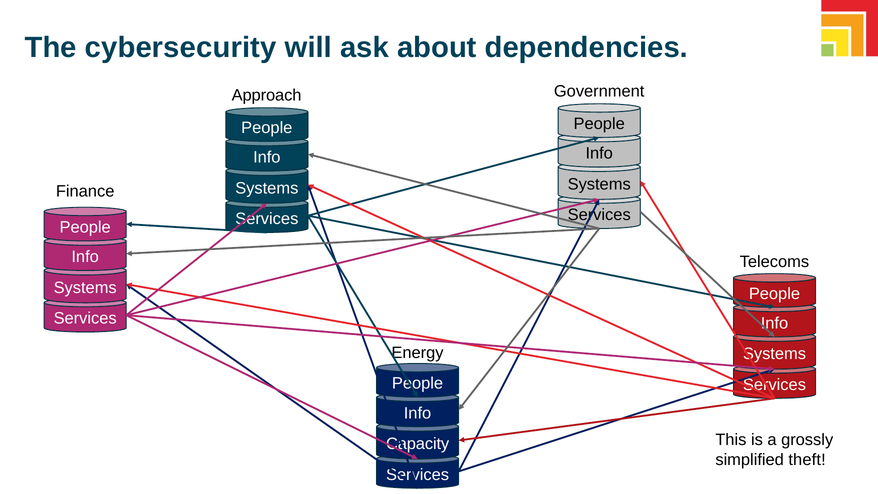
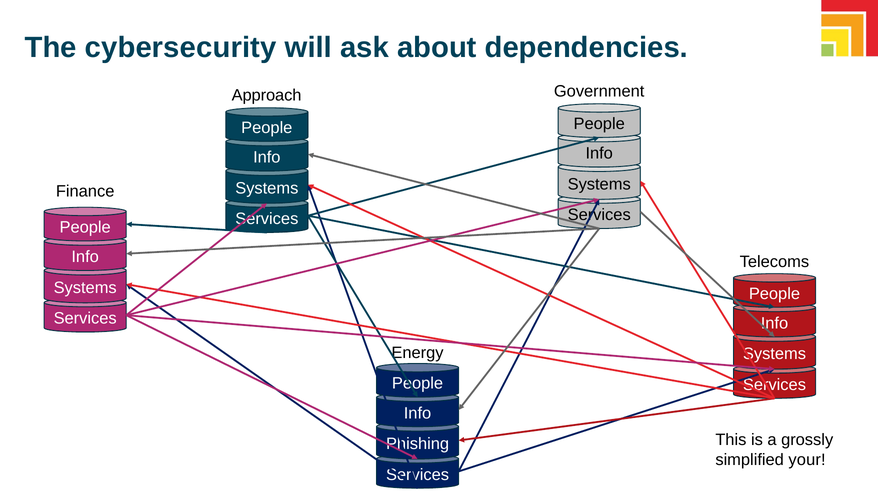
Capacity: Capacity -> Phishing (418, 444)
theft: theft -> your (807, 459)
